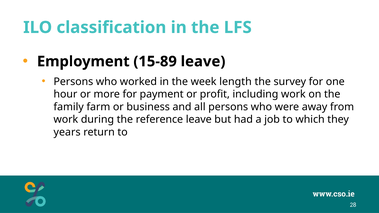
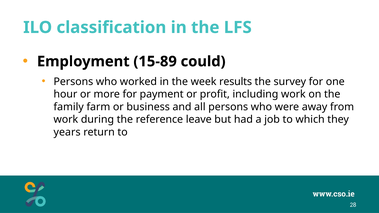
15-89 leave: leave -> could (203, 62)
length: length -> results (236, 82)
